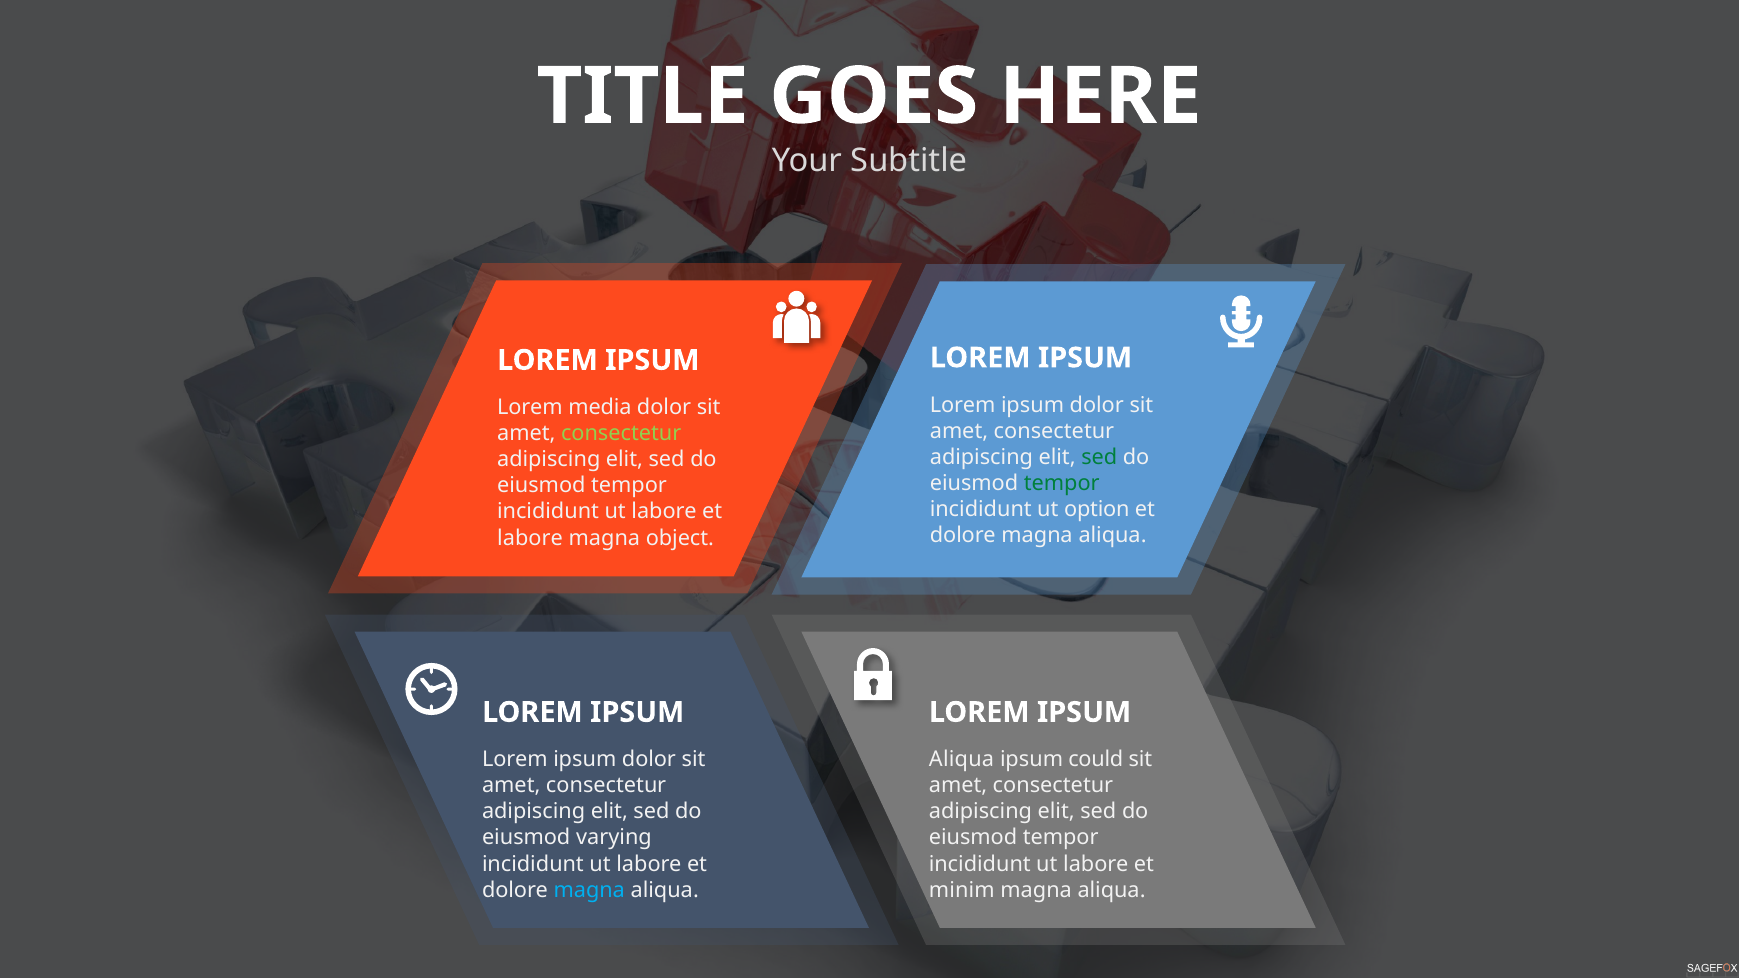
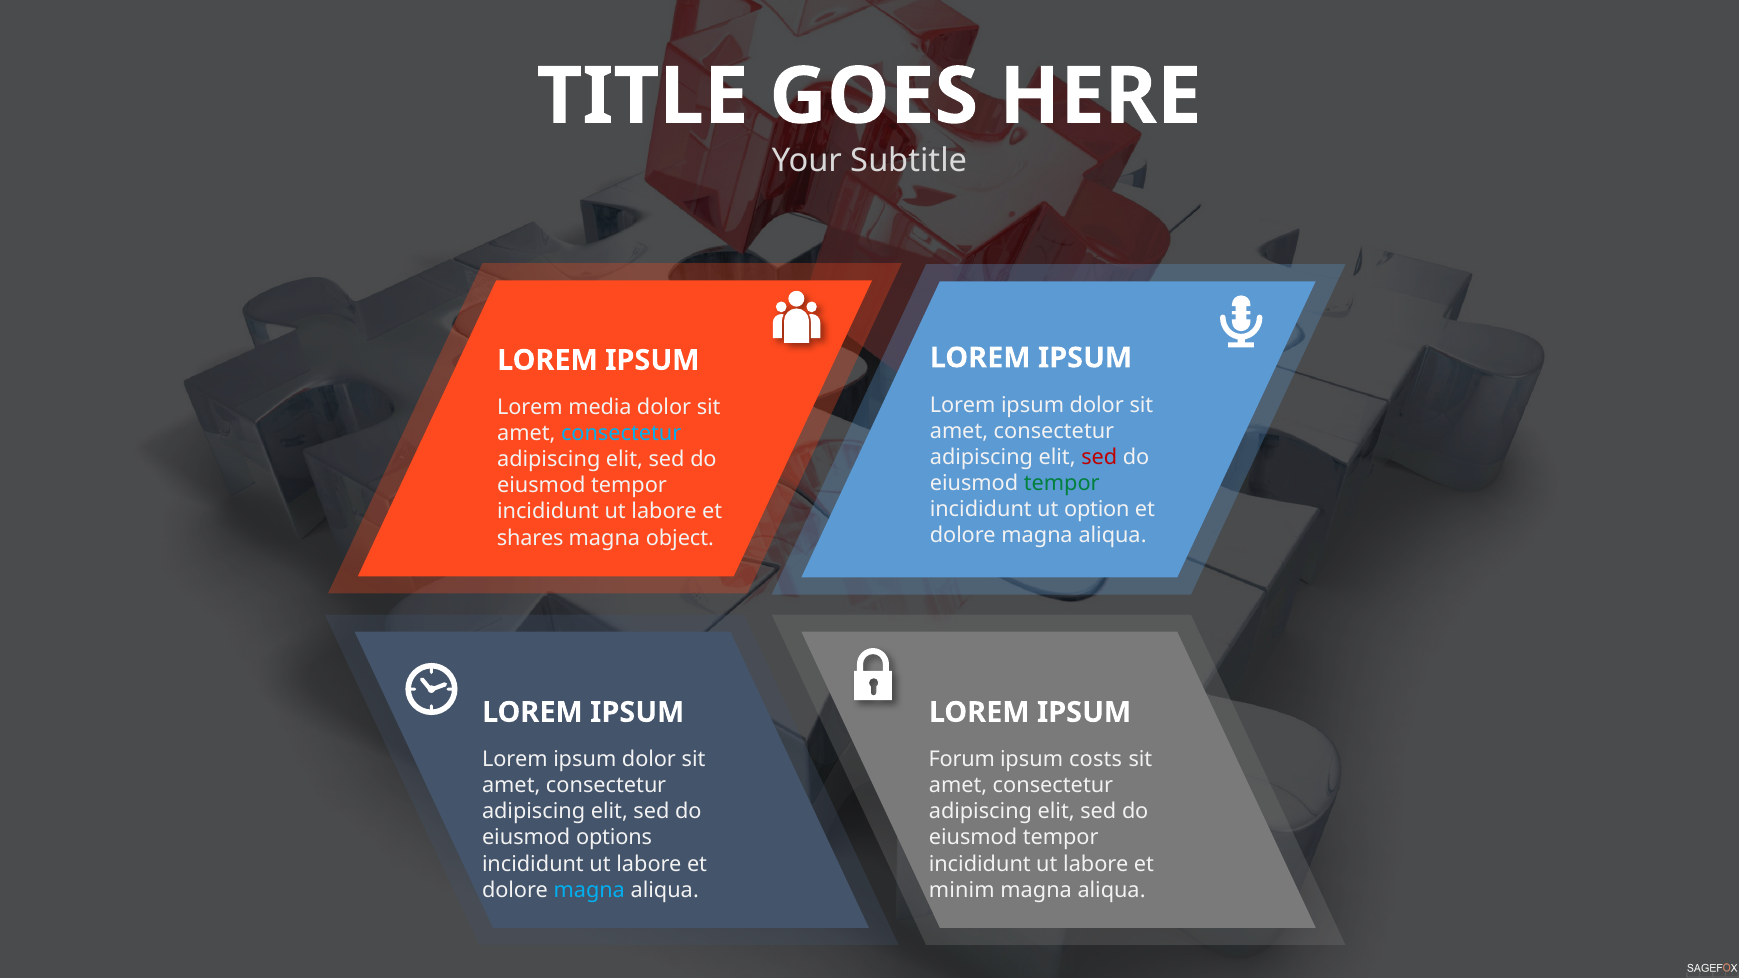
consectetur colour: light green -> light blue (621, 434)
sed colour: green -> red (1099, 457)
labore: labore -> shares (530, 538)
Aliqua: Aliqua -> Forum (962, 760)
could: could -> costs (1096, 760)
varying: varying -> options (614, 838)
